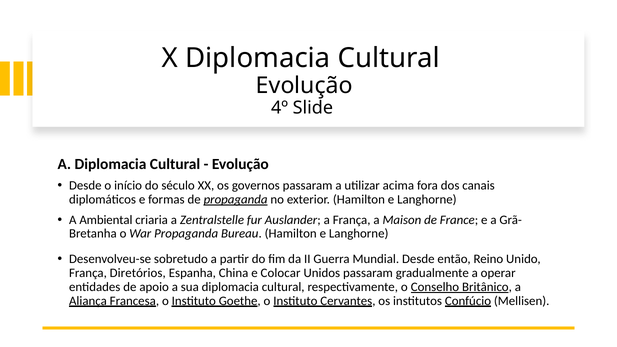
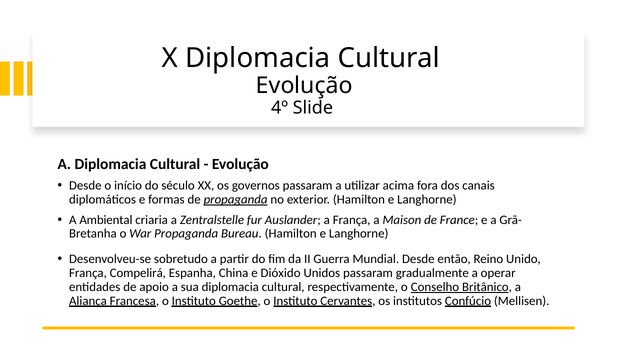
Diretórios: Diretórios -> Compelirá (138, 273)
Colocar: Colocar -> Dióxido (281, 273)
